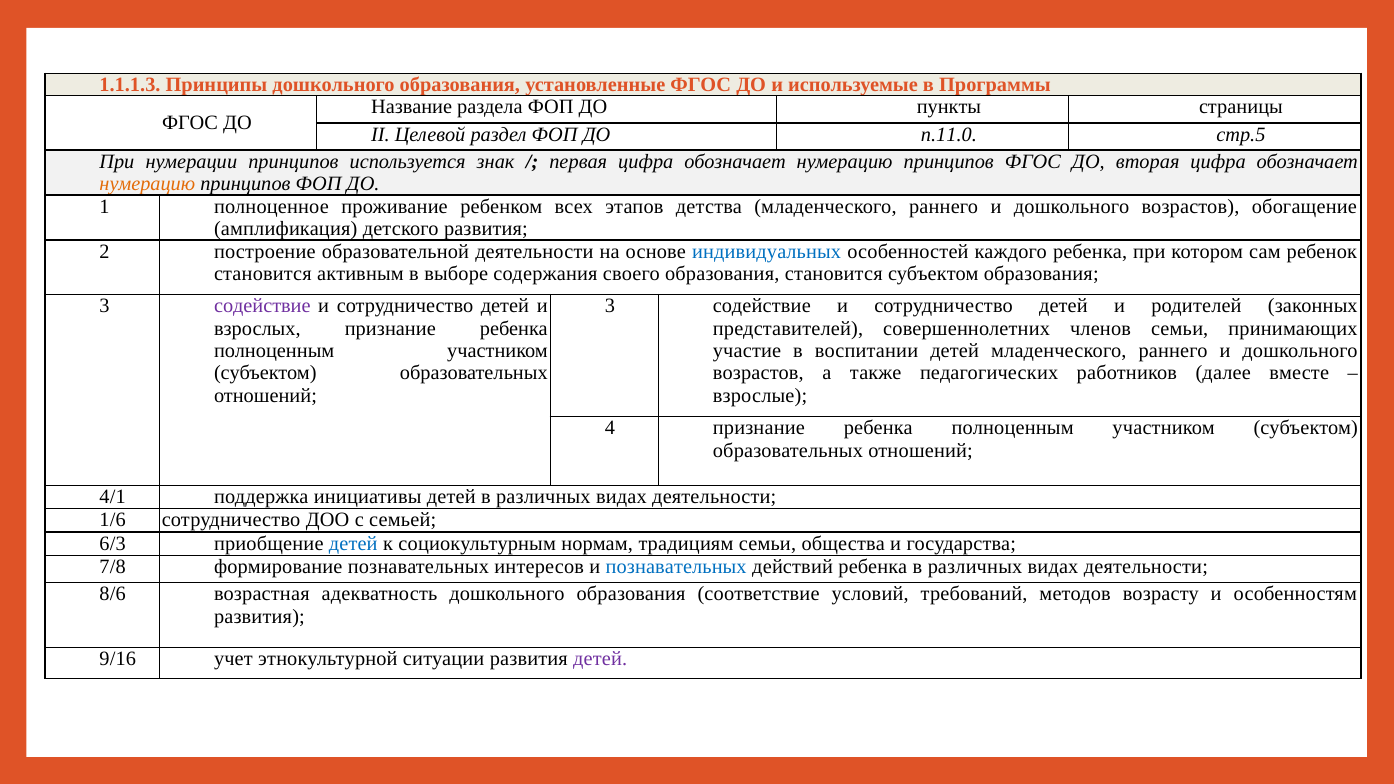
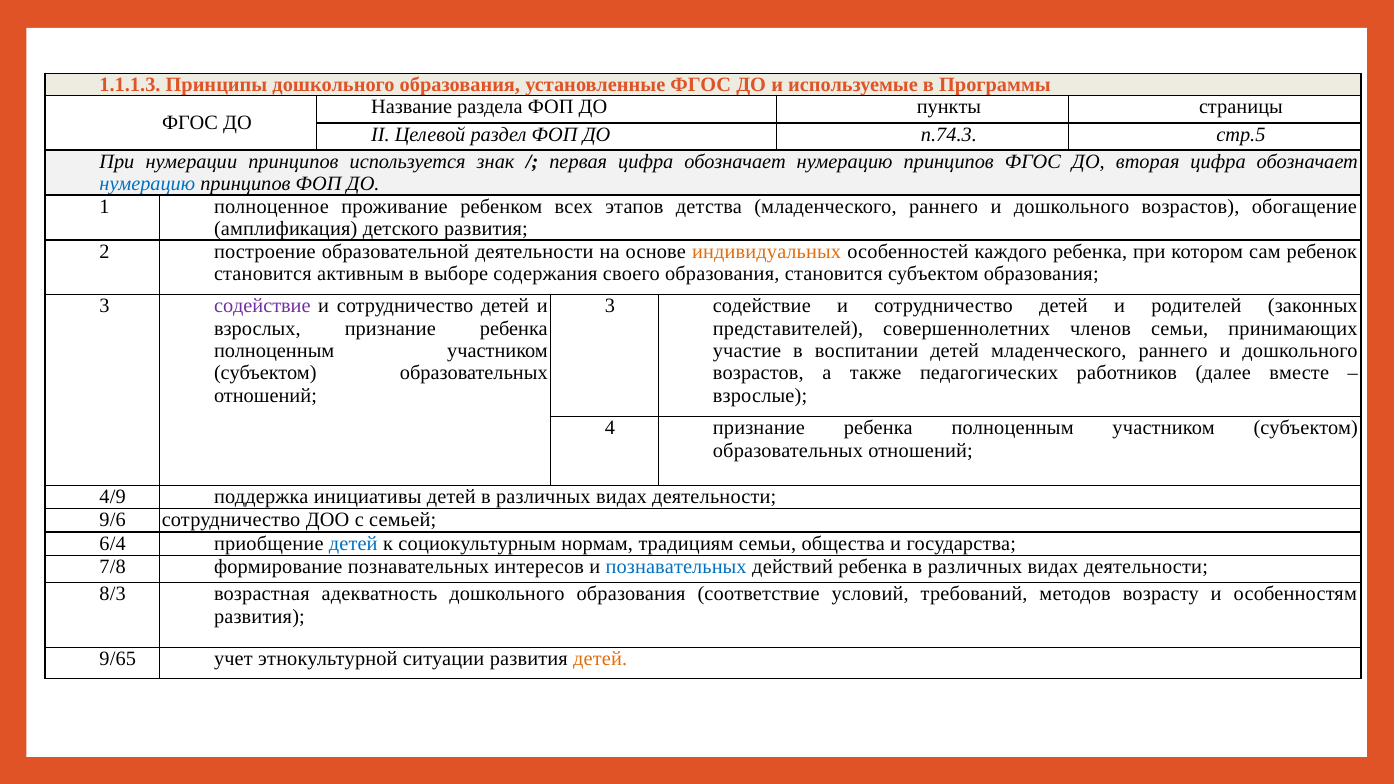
п.11.0: п.11.0 -> п.74.3 (949, 134)
нумерацию colour: orange -> blue (147, 184)
индивидуальных colour: blue -> orange (767, 251)
4/1: 4/1 -> 4/9 (113, 497)
1/6: 1/6 -> 9/6 (113, 520)
6/3: 6/3 -> 6/4 (113, 544)
8/6: 8/6 -> 8/3 (113, 594)
9/16: 9/16 -> 9/65 (118, 659)
детей colour: purple -> orange (600, 659)
